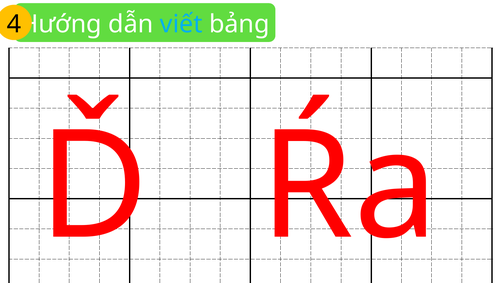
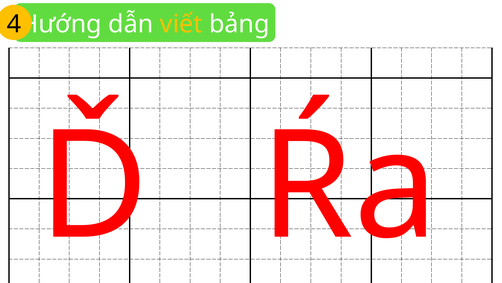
viết colour: light blue -> yellow (181, 24)
